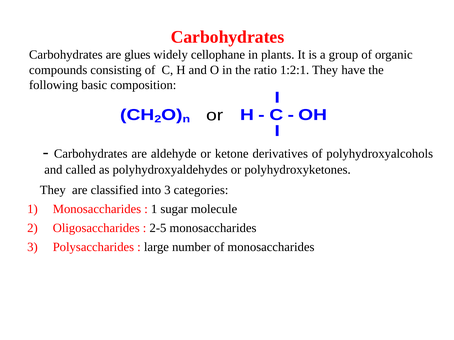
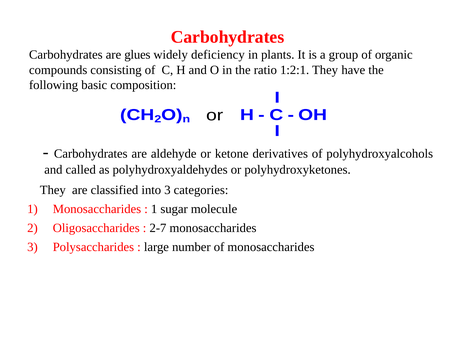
cellophane: cellophane -> deficiency (218, 55)
2-5: 2-5 -> 2-7 (158, 228)
